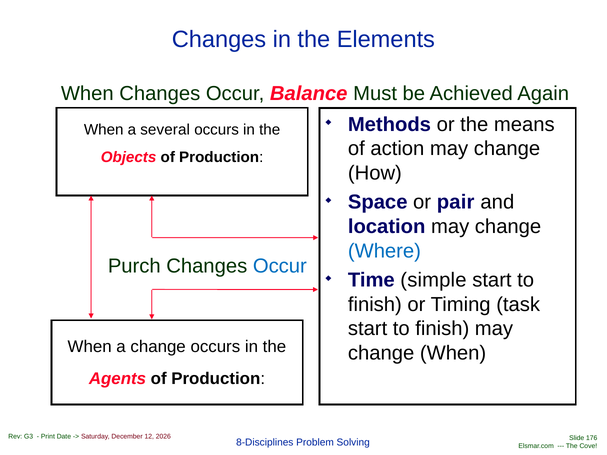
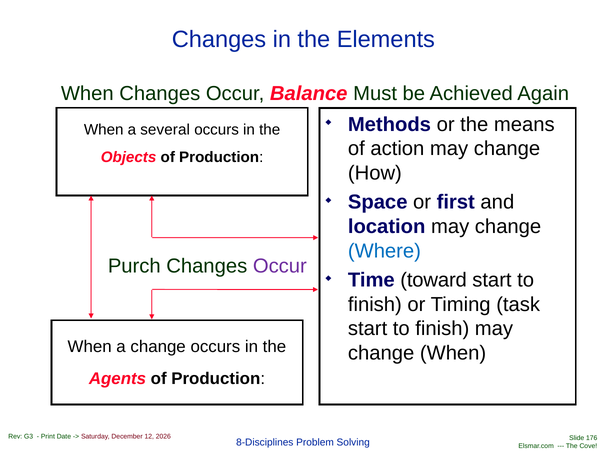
pair: pair -> first (456, 202)
Occur colour: blue -> purple (280, 266)
simple: simple -> toward (434, 280)
